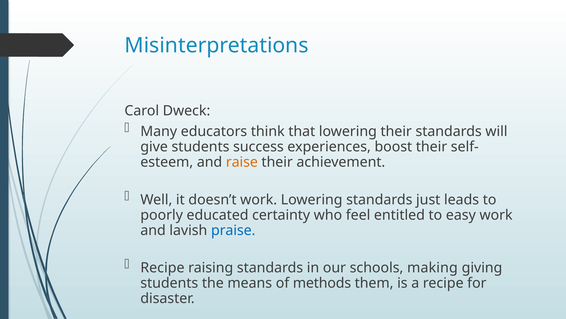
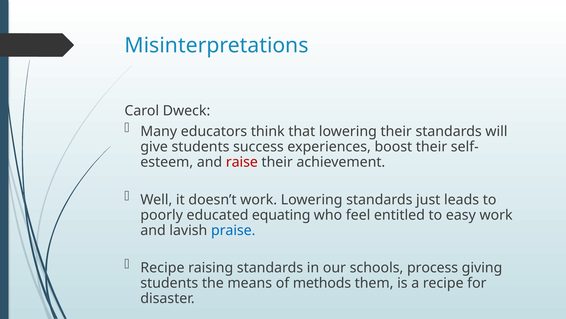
raise colour: orange -> red (242, 162)
certainty: certainty -> equating (281, 215)
making: making -> process (433, 267)
